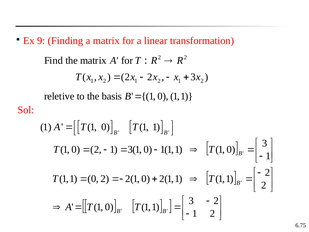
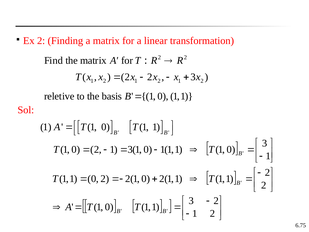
Ex 9: 9 -> 2 (41, 41)
